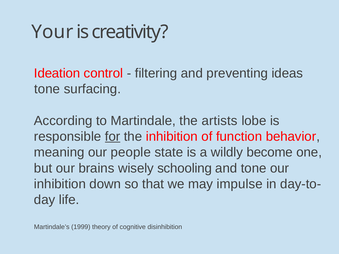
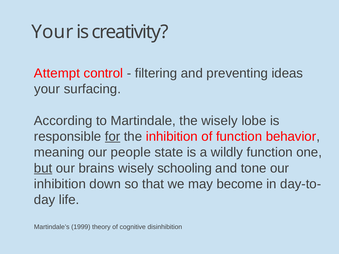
Ideation: Ideation -> Attempt (57, 73)
tone: tone -> your (47, 89)
the artists: artists -> wisely (220, 121)
wildly become: become -> function (270, 153)
but underline: none -> present (43, 168)
impulse: impulse -> become (240, 184)
